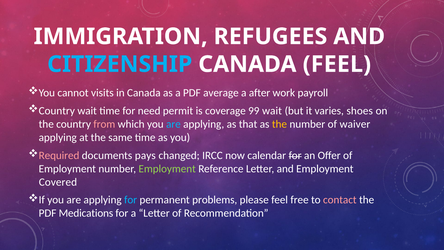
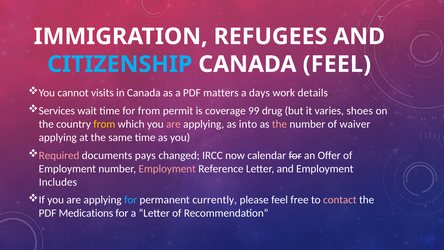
average: average -> matters (221, 93)
after: after -> days (259, 93)
payroll: payroll -> details (313, 93)
Country: Country -> Services (57, 111)
for need: need -> from (149, 111)
99 wait: wait -> drug (272, 111)
from colour: pink -> yellow (104, 124)
are colour: light blue -> pink (173, 124)
that: that -> into (248, 124)
the colour: yellow -> pink (279, 124)
Employment colour: light green -> pink (167, 169)
Covered: Covered -> Includes (58, 182)
problems: problems -> currently (215, 200)
